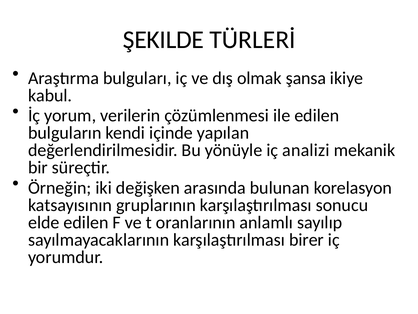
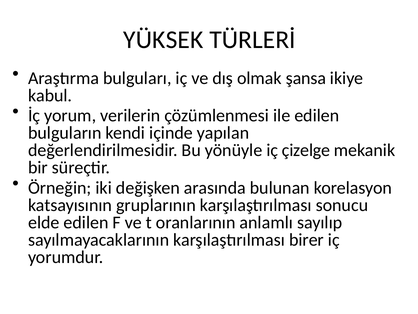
ŞEKILDE: ŞEKILDE -> YÜKSEK (163, 40)
analizi: analizi -> çizelge (306, 150)
